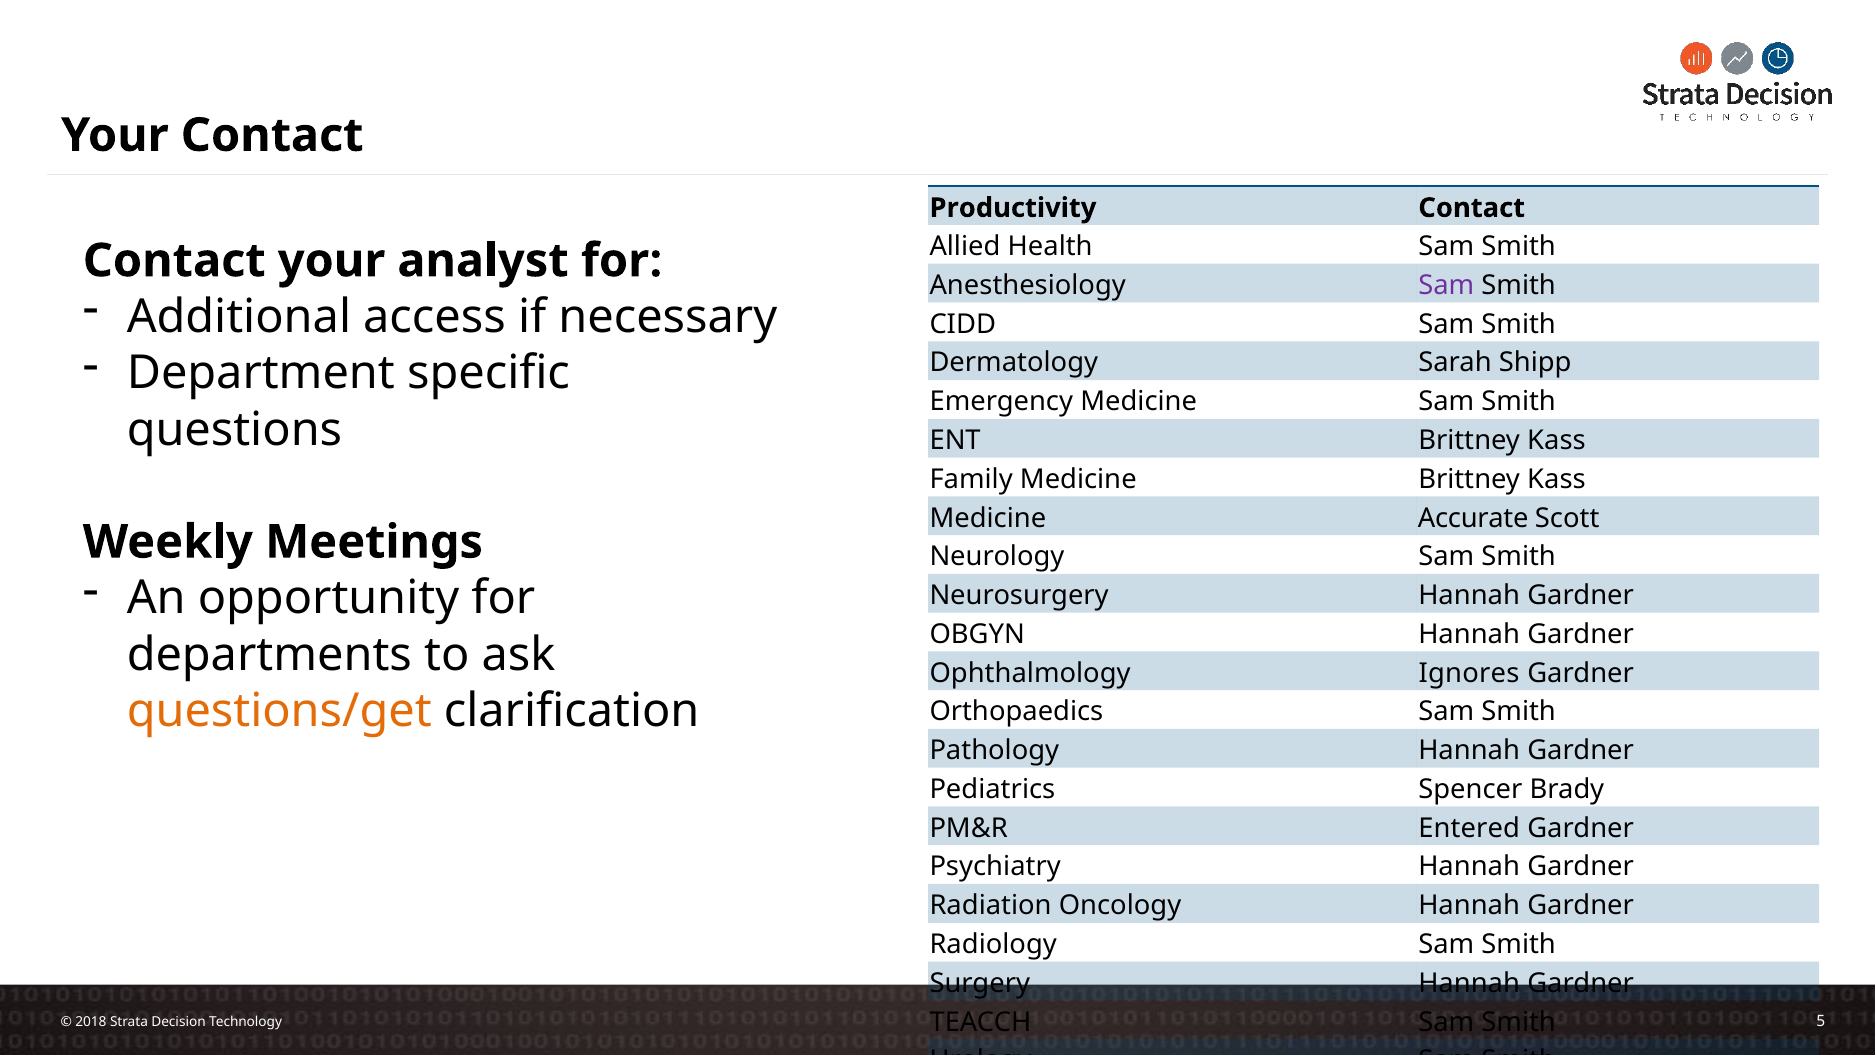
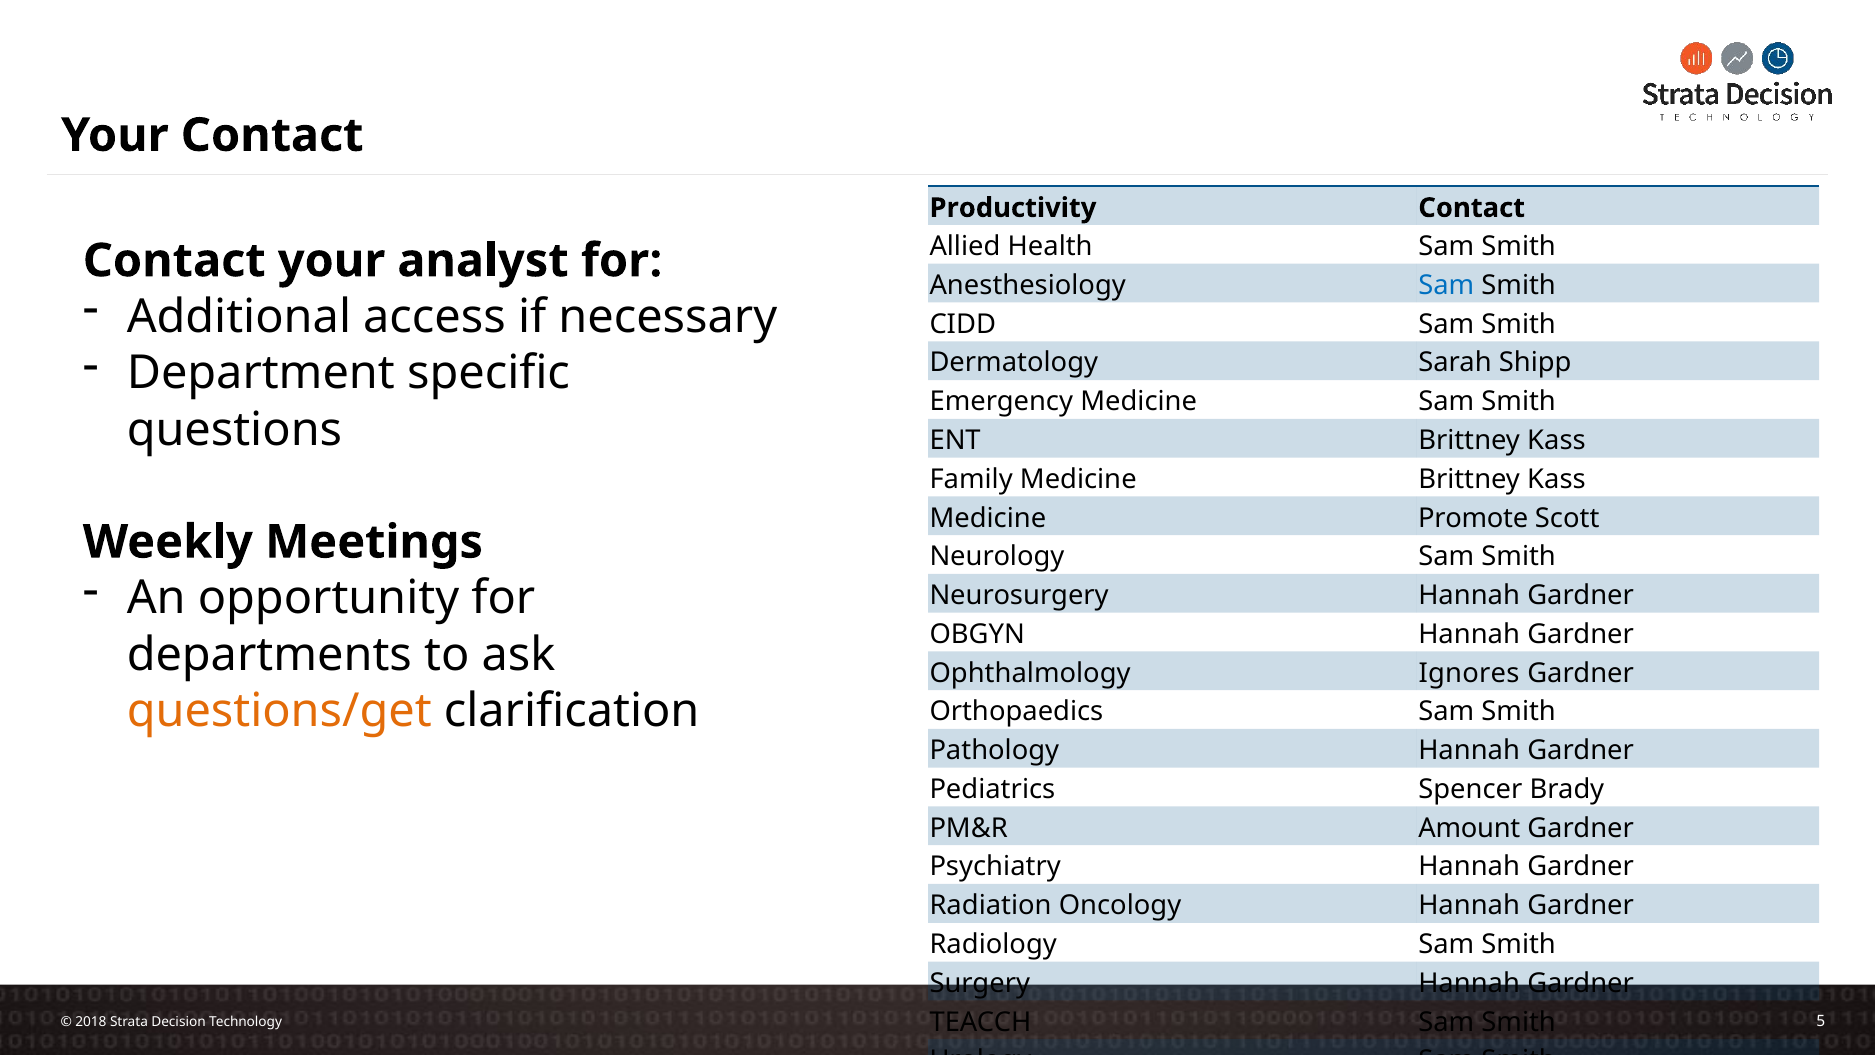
Sam colour: purple -> blue (1446, 285)
Accurate: Accurate -> Promote (1473, 518)
Entered: Entered -> Amount (1469, 828)
